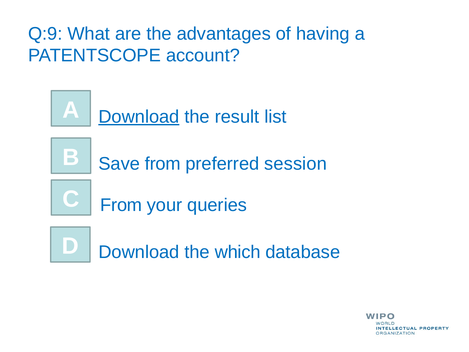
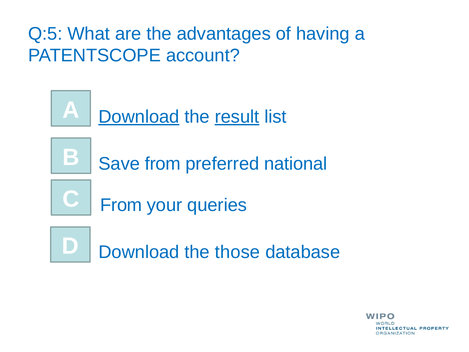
Q:9: Q:9 -> Q:5 (45, 34)
result underline: none -> present (237, 117)
session: session -> national (296, 164)
which: which -> those (237, 252)
